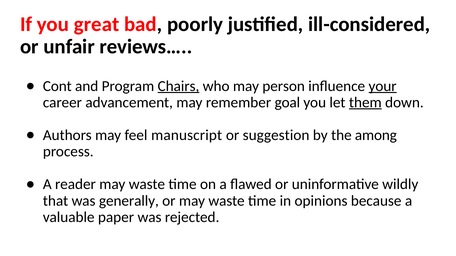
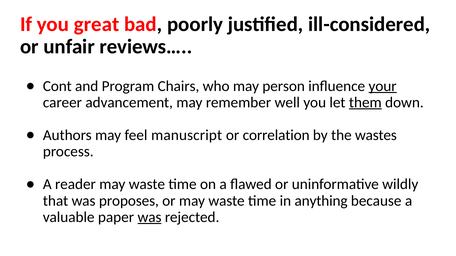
Chairs underline: present -> none (178, 86)
goal: goal -> well (287, 103)
suggestion: suggestion -> correlation (276, 135)
among: among -> wastes (376, 135)
generally: generally -> proposes (129, 201)
opinions: opinions -> anything (321, 201)
was underline: none -> present (150, 217)
